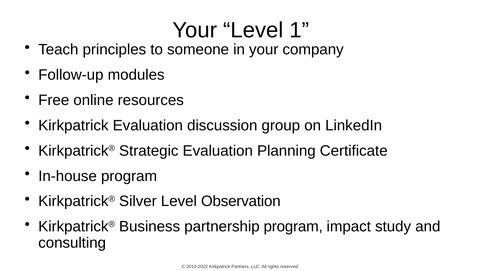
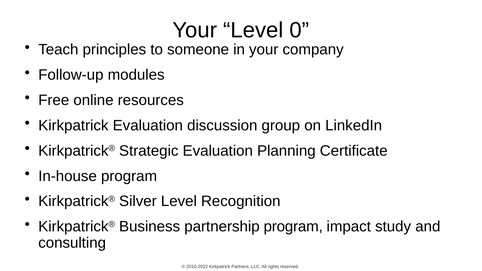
1: 1 -> 0 (299, 30)
Observation: Observation -> Recognition (241, 201)
